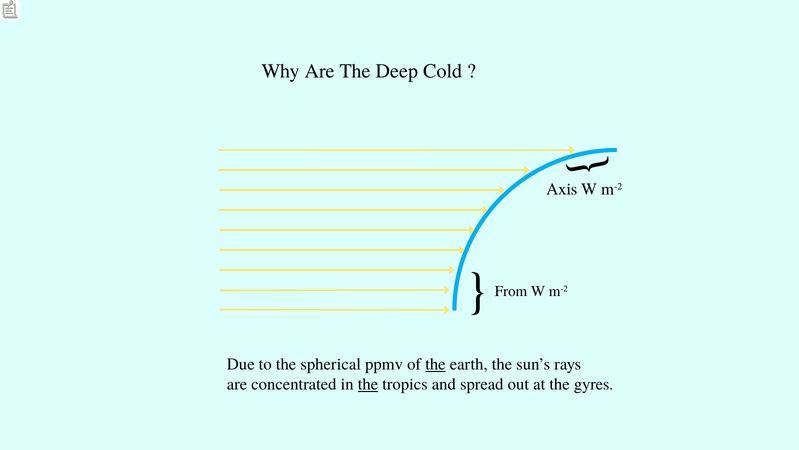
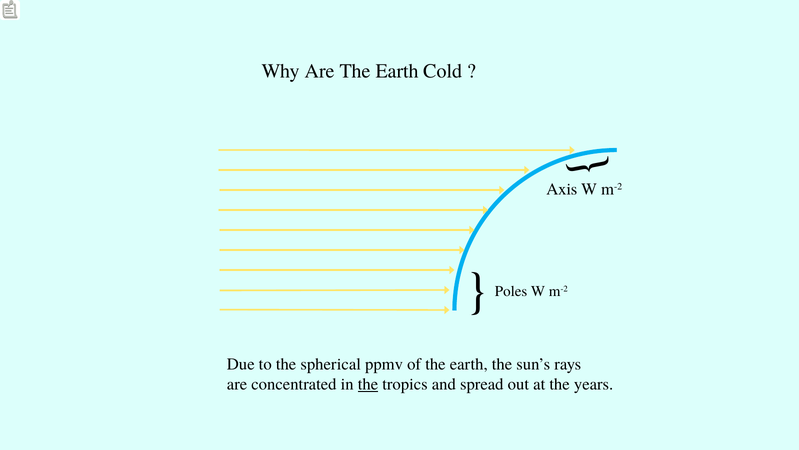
Are The Deep: Deep -> Earth (397, 71)
From: From -> Poles (511, 291)
the underline: present -> none (435, 364)
gyres: gyres -> years (594, 384)
